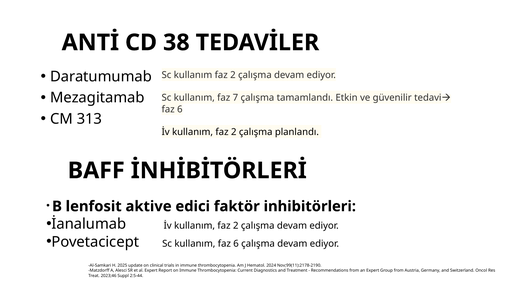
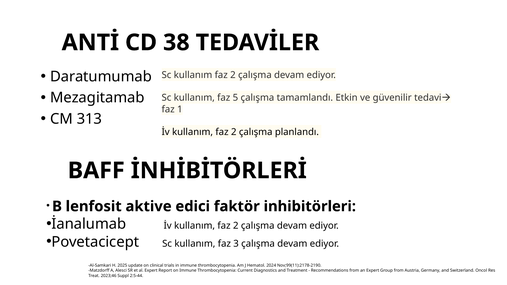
7: 7 -> 5 (235, 98)
6: 6 -> 1 (180, 109)
kullanım faz 6: 6 -> 3 (236, 244)
